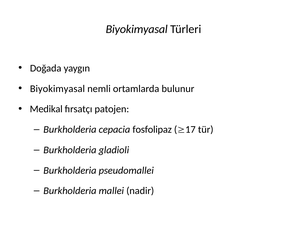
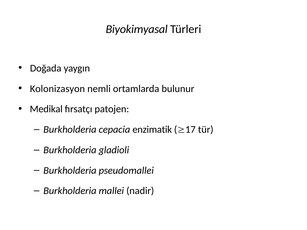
Biyokimyasal: Biyokimyasal -> Kolonizasyon (57, 89)
fosfolipaz: fosfolipaz -> enzimatik (152, 130)
